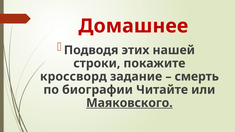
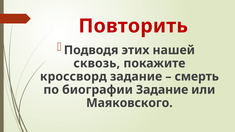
Домашнее: Домашнее -> Повторить (133, 26)
строки: строки -> сквозь (97, 63)
биографии Читайте: Читайте -> Задание (162, 90)
Маяковского underline: present -> none (129, 103)
